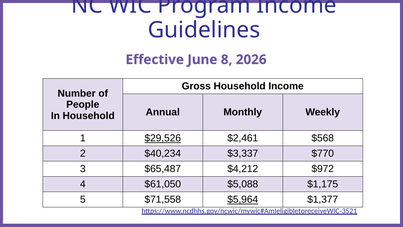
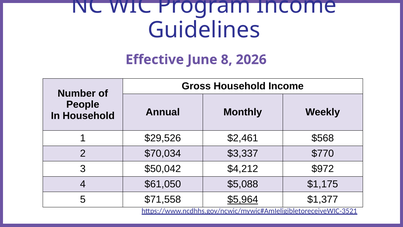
$29,526 underline: present -> none (163, 138)
$40,234: $40,234 -> $70,034 (163, 153)
$65,487: $65,487 -> $50,042 (163, 169)
